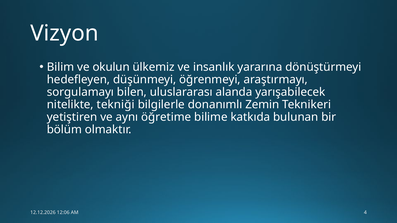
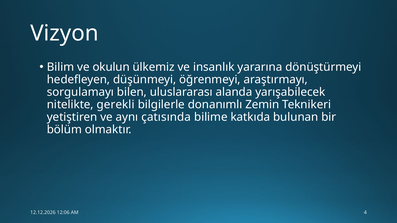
tekniği: tekniği -> gerekli (116, 105)
öğretime: öğretime -> çatısında (166, 117)
